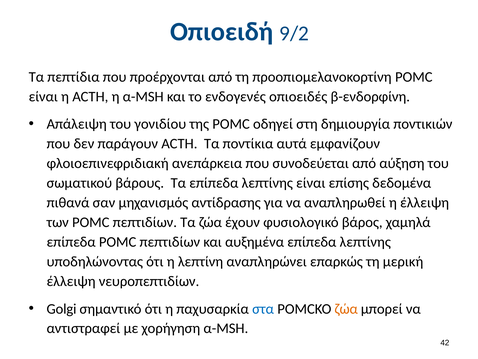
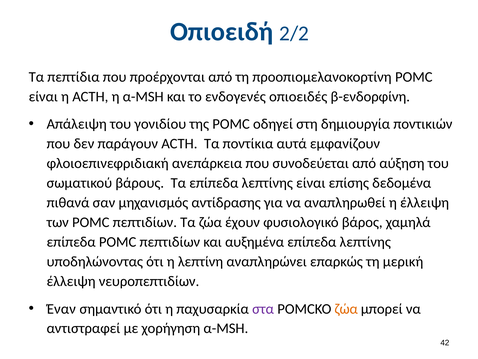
9/2: 9/2 -> 2/2 (294, 33)
Golgi: Golgi -> Έναν (61, 308)
στα colour: blue -> purple (263, 308)
